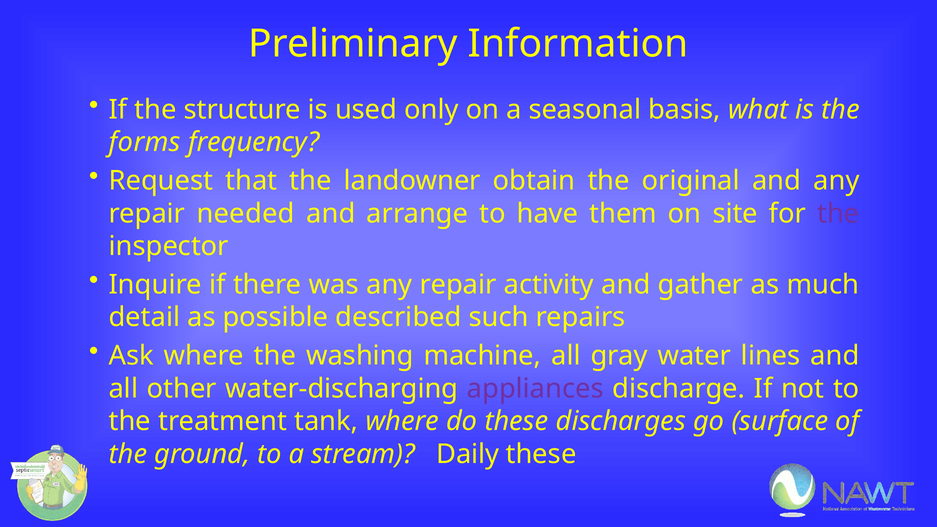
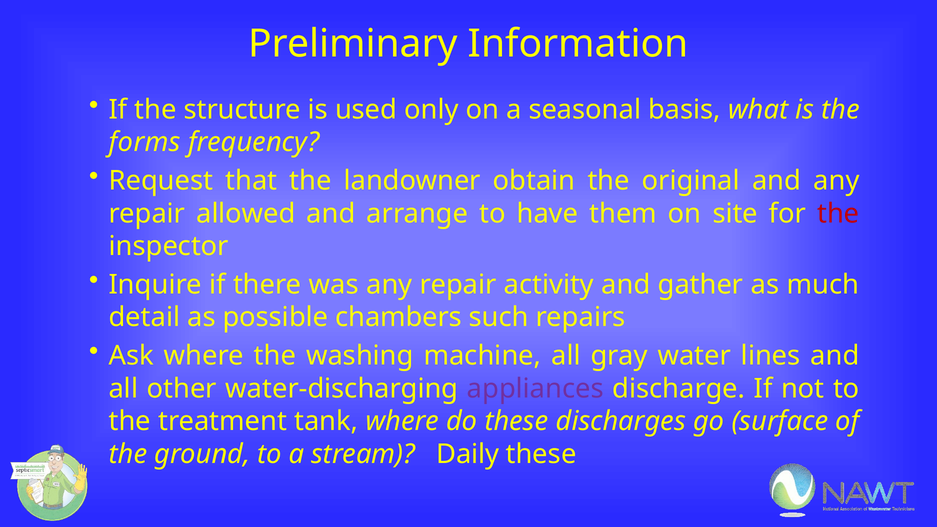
needed: needed -> allowed (246, 214)
the colour: purple -> red (838, 214)
described: described -> chambers (399, 318)
